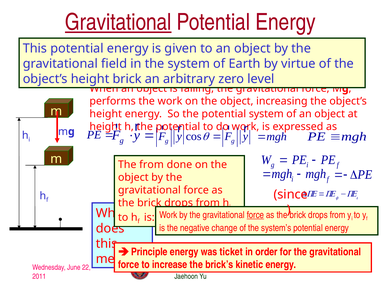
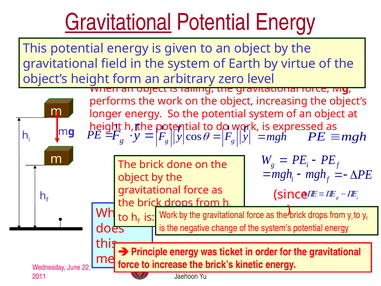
height brick: brick -> form (127, 79)
height: height -> longer (106, 114)
from: from -> brick (152, 165)
force underline: present -> none (255, 215)
